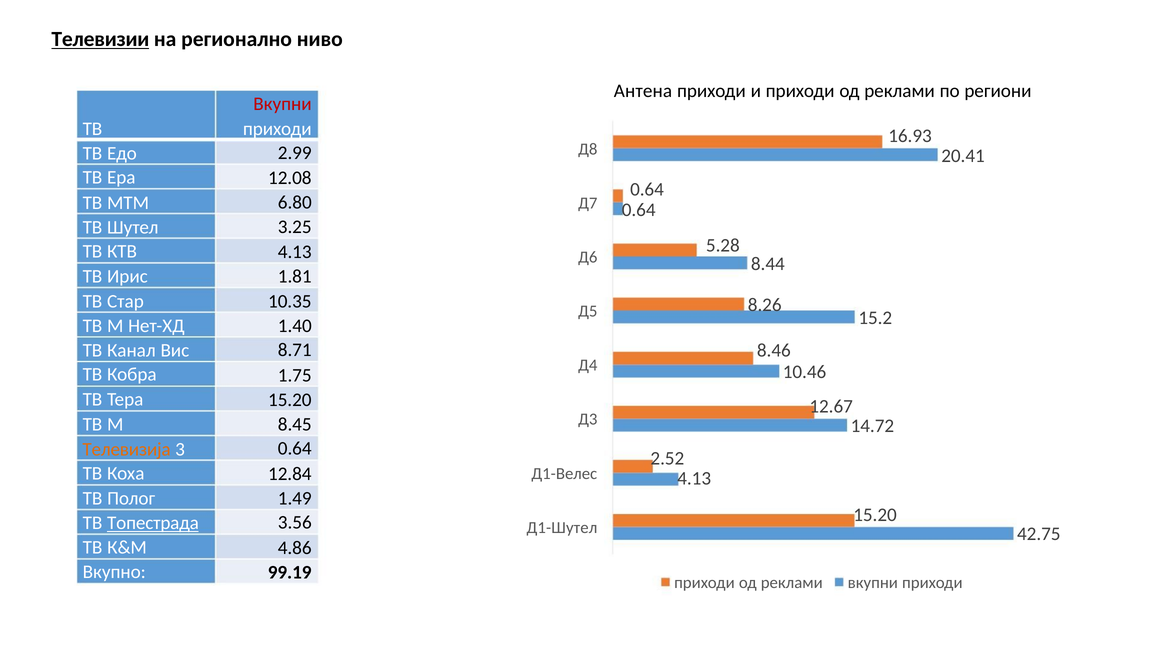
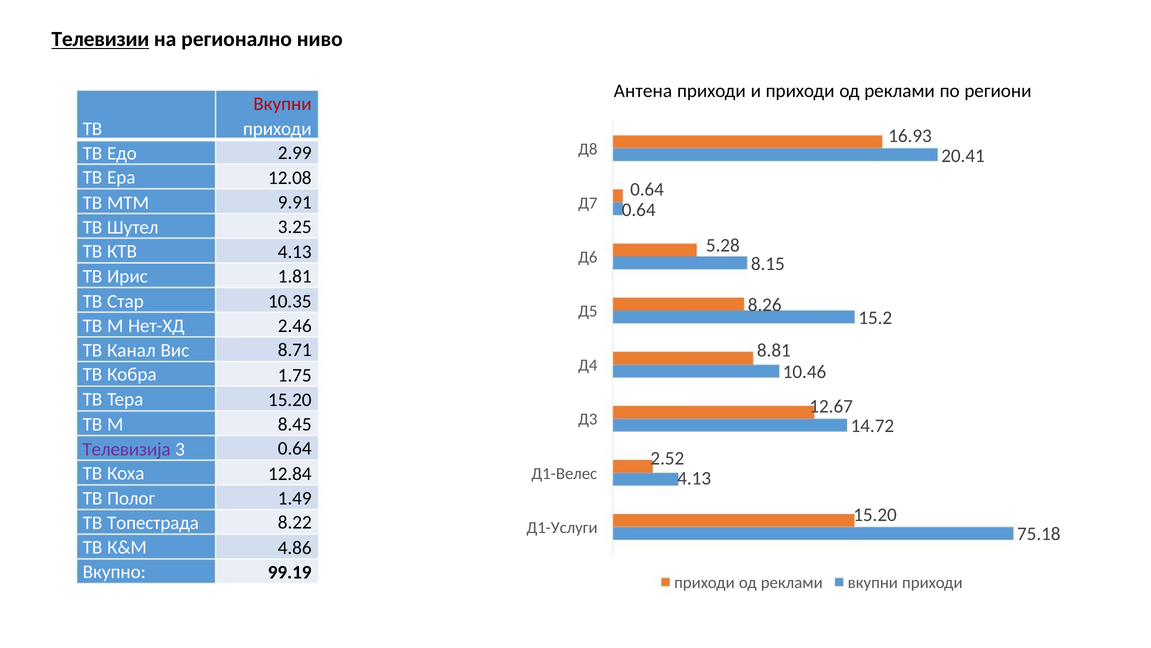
6.80: 6.80 -> 9.91 (295, 202)
8.44: 8.44 -> 8.15 (768, 264)
1.40: 1.40 -> 2.46 (295, 326)
8.46: 8.46 -> 8.81 (774, 350)
Телевизија colour: orange -> purple (127, 449)
3.56: 3.56 -> 8.22 (295, 522)
Топестрада underline: present -> none (153, 523)
Д1-Шутел: Д1-Шутел -> Д1-Услуги (562, 527)
42.75: 42.75 -> 75.18 (1039, 534)
